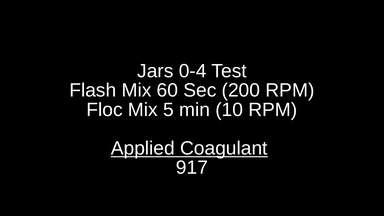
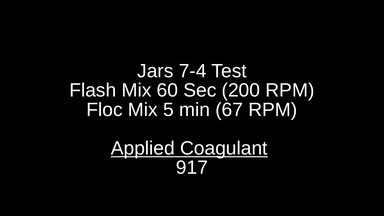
0-4: 0-4 -> 7-4 (193, 71)
10: 10 -> 67 (229, 110)
